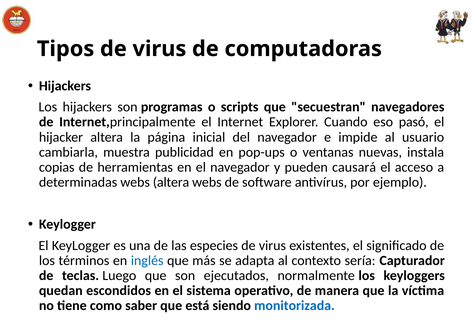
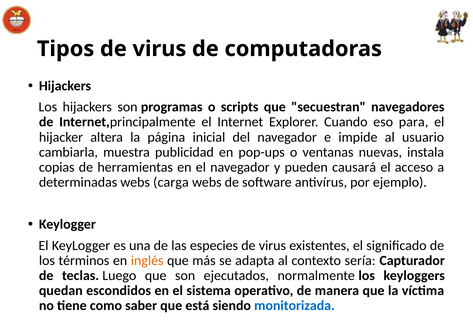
pasó: pasó -> para (414, 122)
webs altera: altera -> carga (171, 182)
inglés colour: blue -> orange (147, 261)
